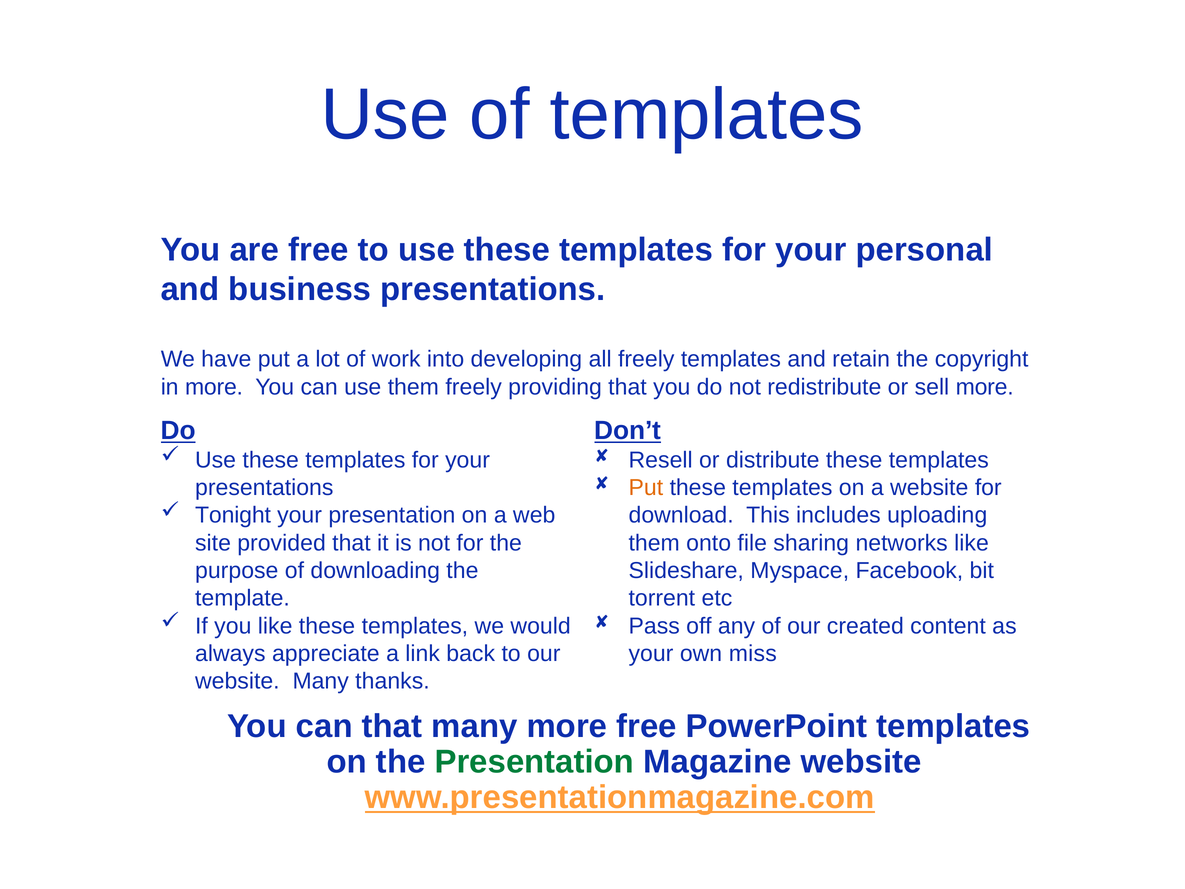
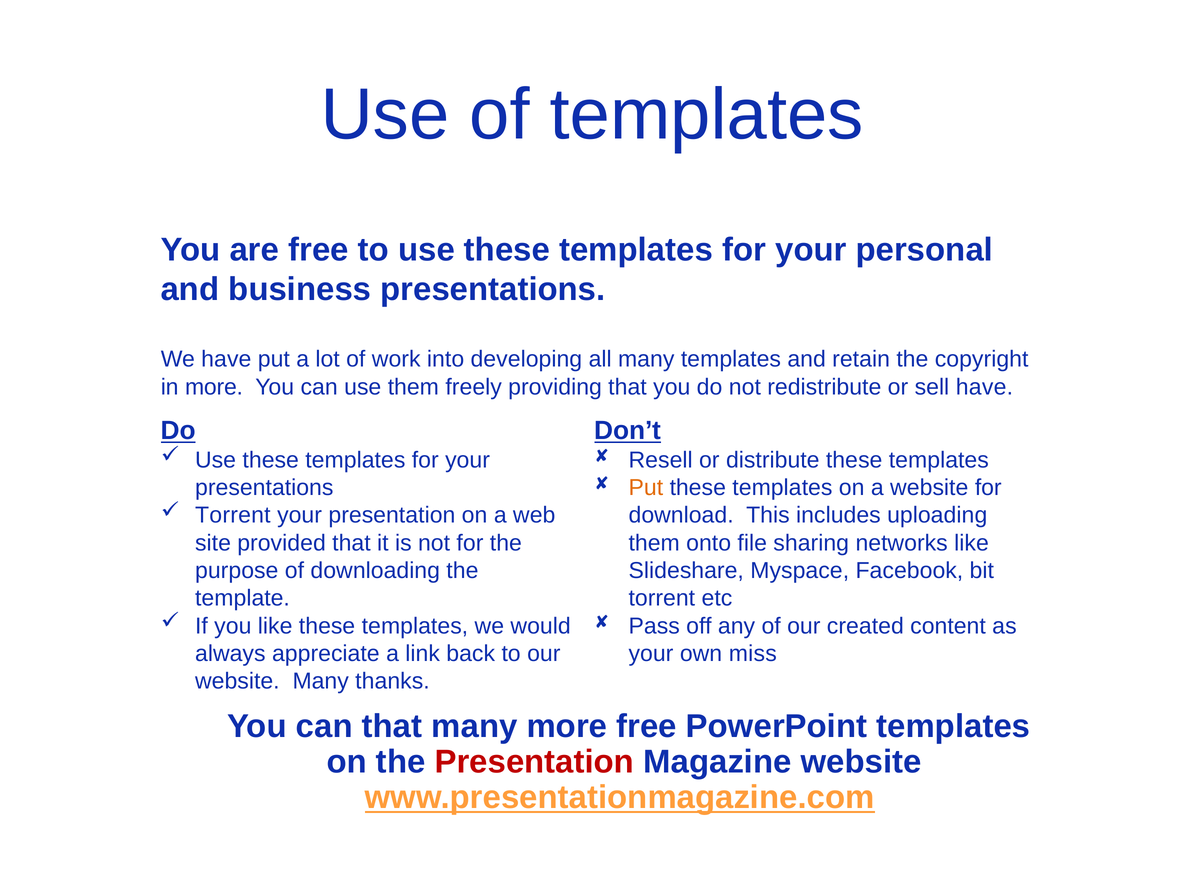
all freely: freely -> many (646, 359)
sell more: more -> have (984, 387)
Tonight: Tonight -> Torrent (233, 515)
Presentation colour: green -> red (534, 762)
